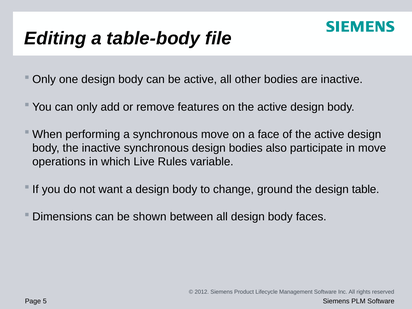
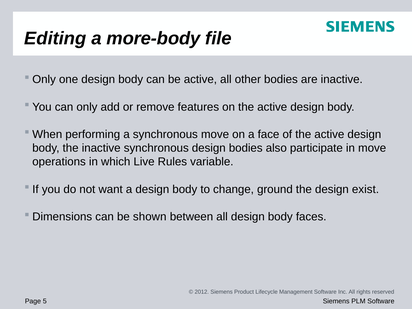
table-body: table-body -> more-body (153, 39)
table: table -> exist (365, 189)
